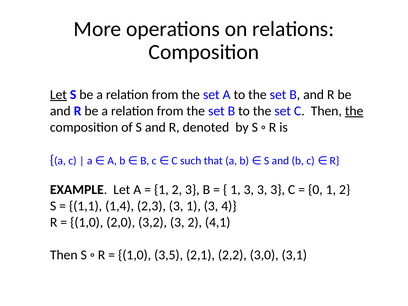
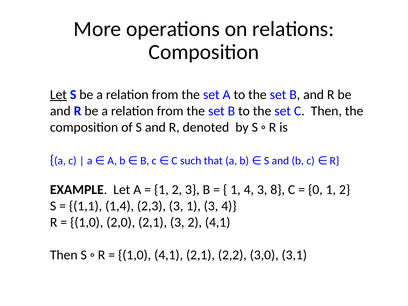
the underline: present -> none (354, 111)
3: 3 -> 4 (249, 190)
3: 3 -> 8 (278, 190)
2,0 3,2: 3,2 -> 2,1 (153, 222)
1,0 3,5: 3,5 -> 4,1 (169, 255)
